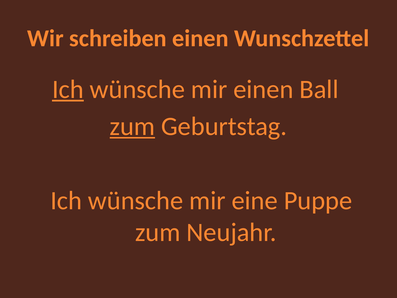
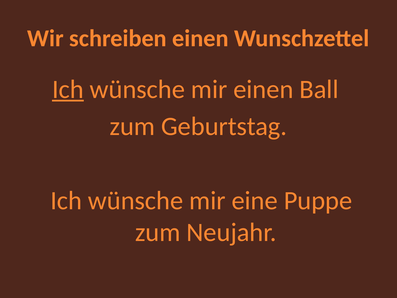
zum underline: present -> none (132, 126)
